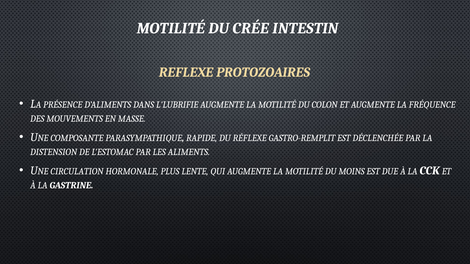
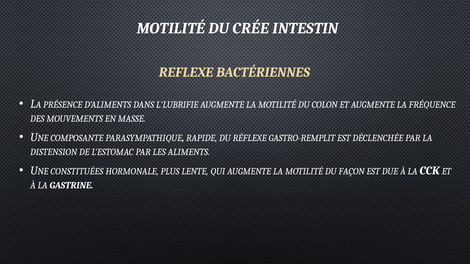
PROTOZOAIRES: PROTOZOAIRES -> BACTÉRIENNES (263, 72)
CIRCULATION: CIRCULATION -> CONSTITUÉES (77, 172)
MOINS: MOINS -> FAÇON (352, 172)
